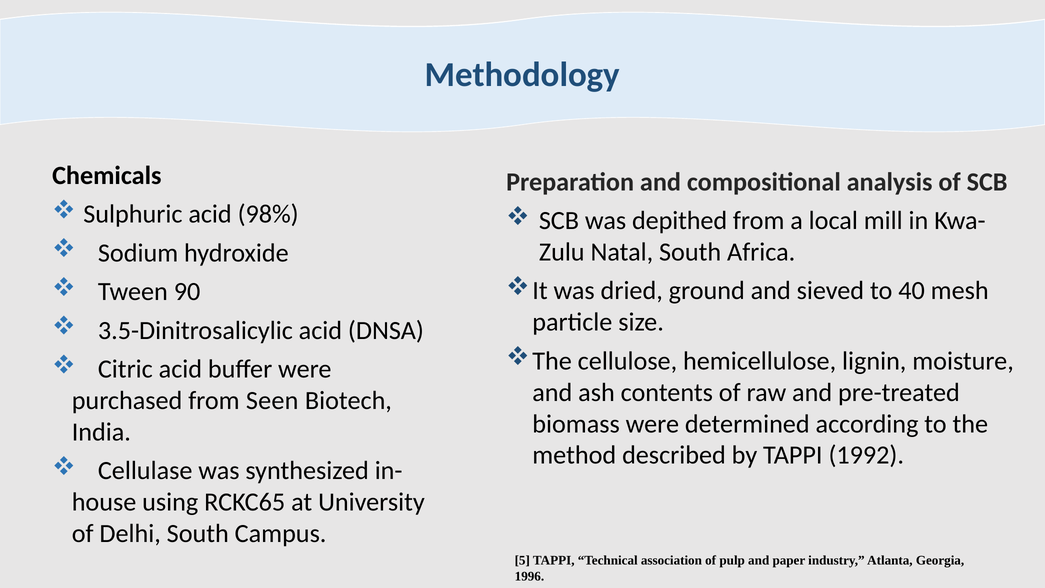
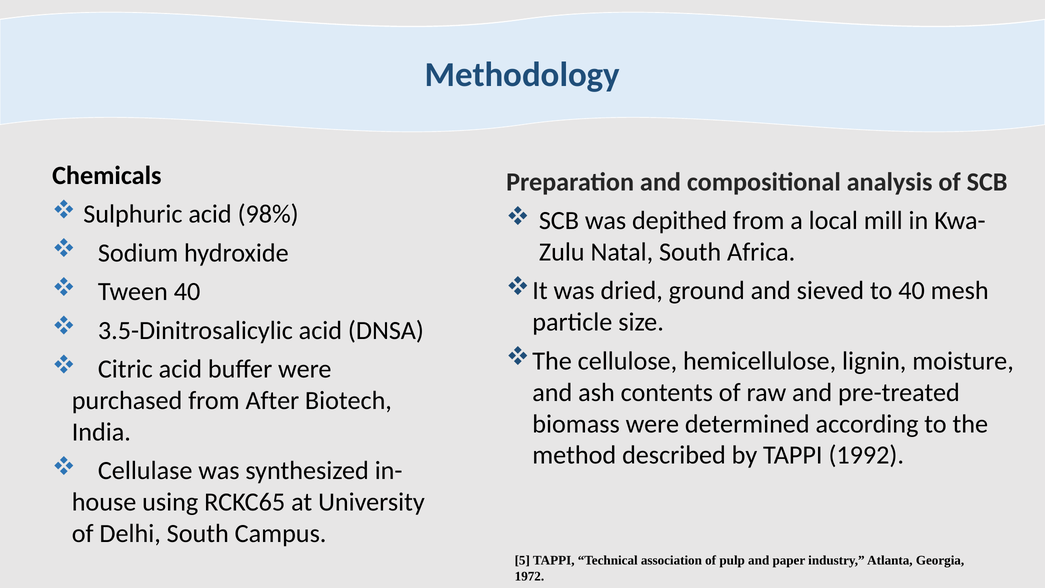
Tween 90: 90 -> 40 (187, 292)
Seen: Seen -> After (272, 400)
1996: 1996 -> 1972 (529, 576)
